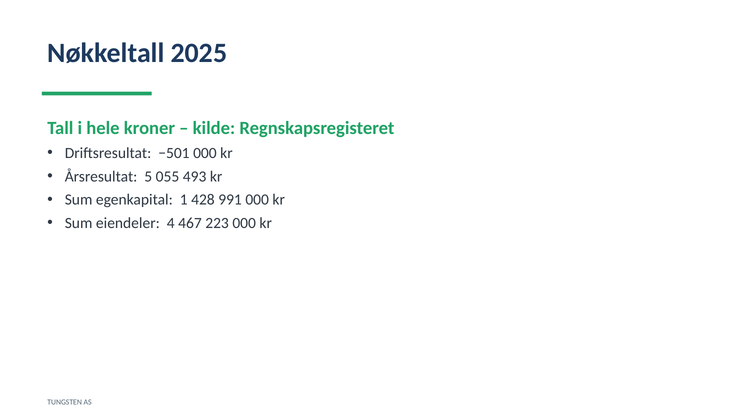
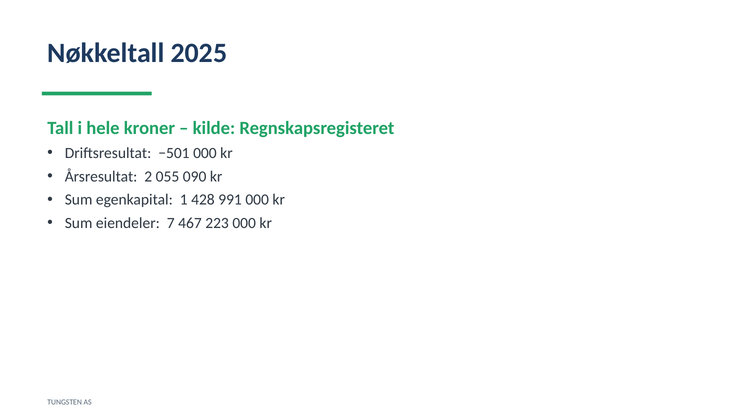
5: 5 -> 2 (148, 176)
493: 493 -> 090 (195, 176)
4: 4 -> 7 (171, 223)
